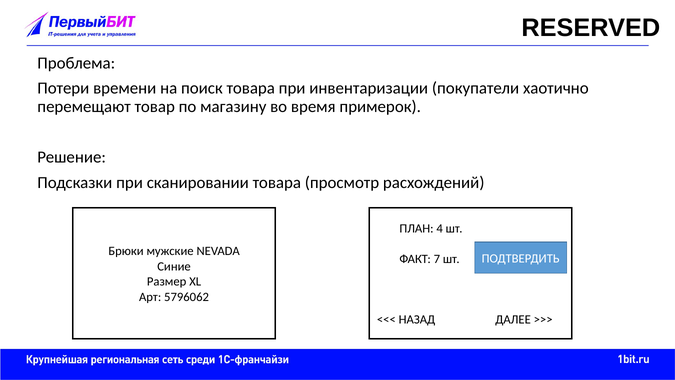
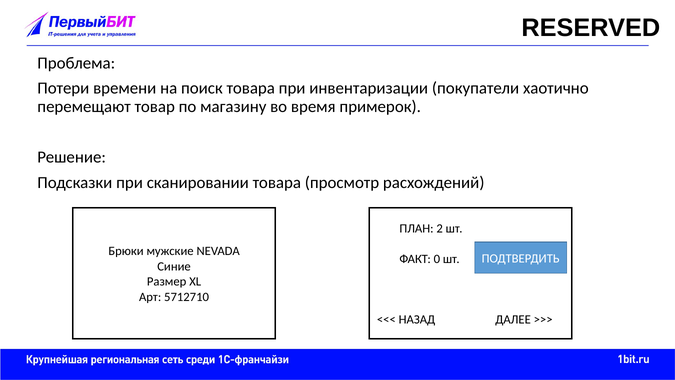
4: 4 -> 2 (440, 228)
7: 7 -> 0 (437, 259)
5796062: 5796062 -> 5712710 (187, 297)
